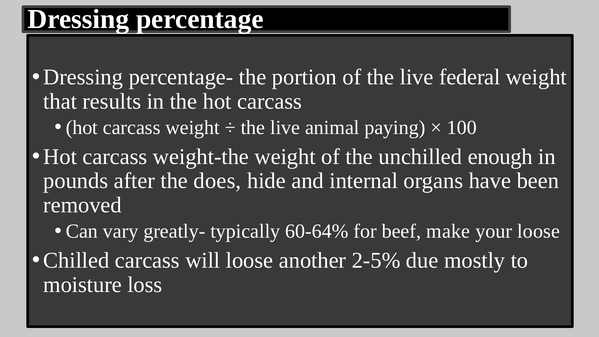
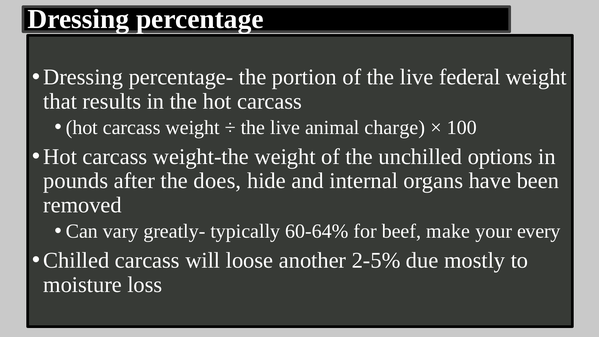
paying: paying -> charge (395, 127)
enough: enough -> options (500, 157)
your loose: loose -> every (539, 231)
